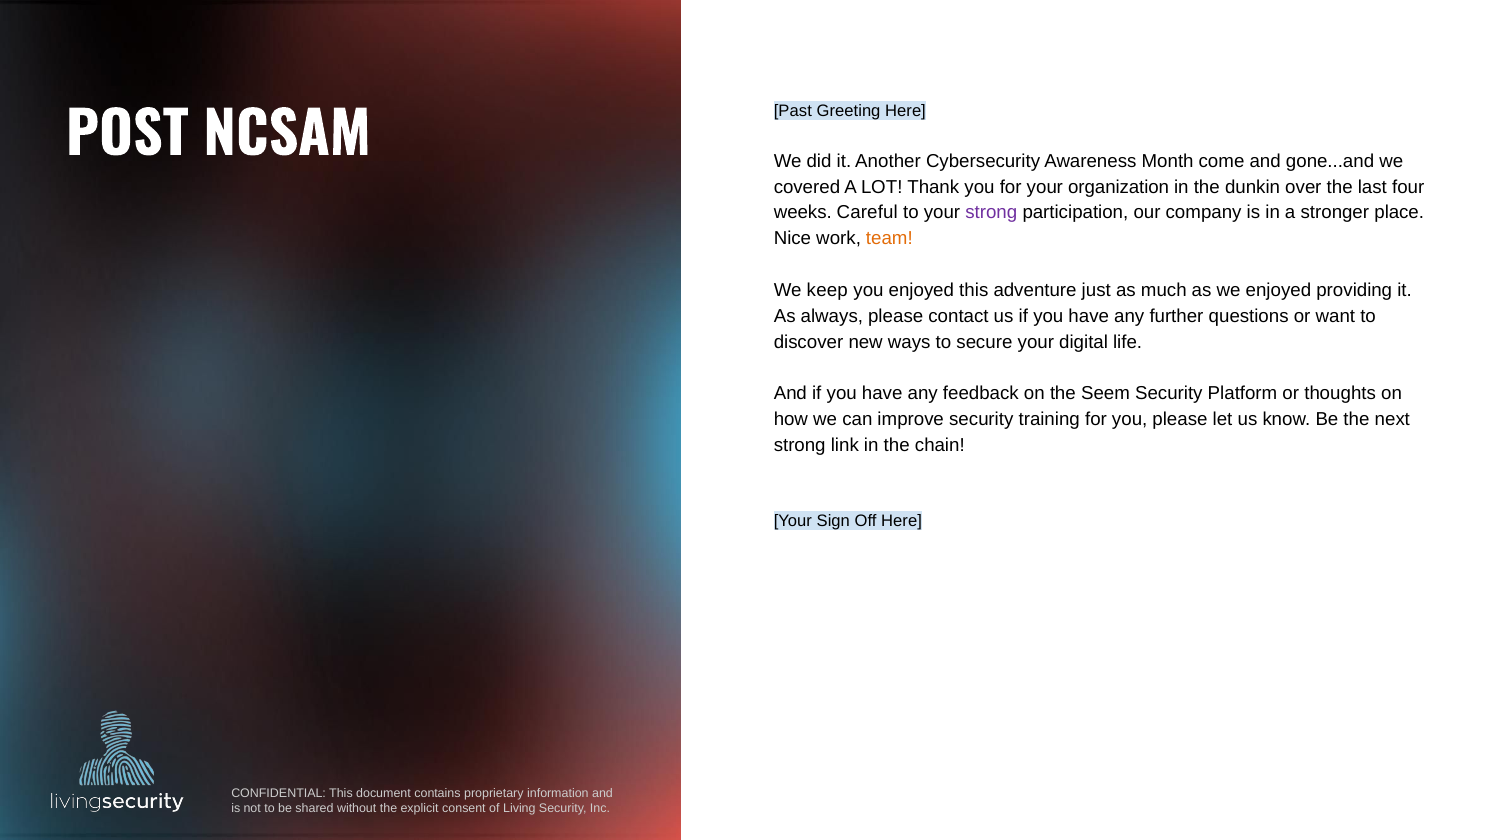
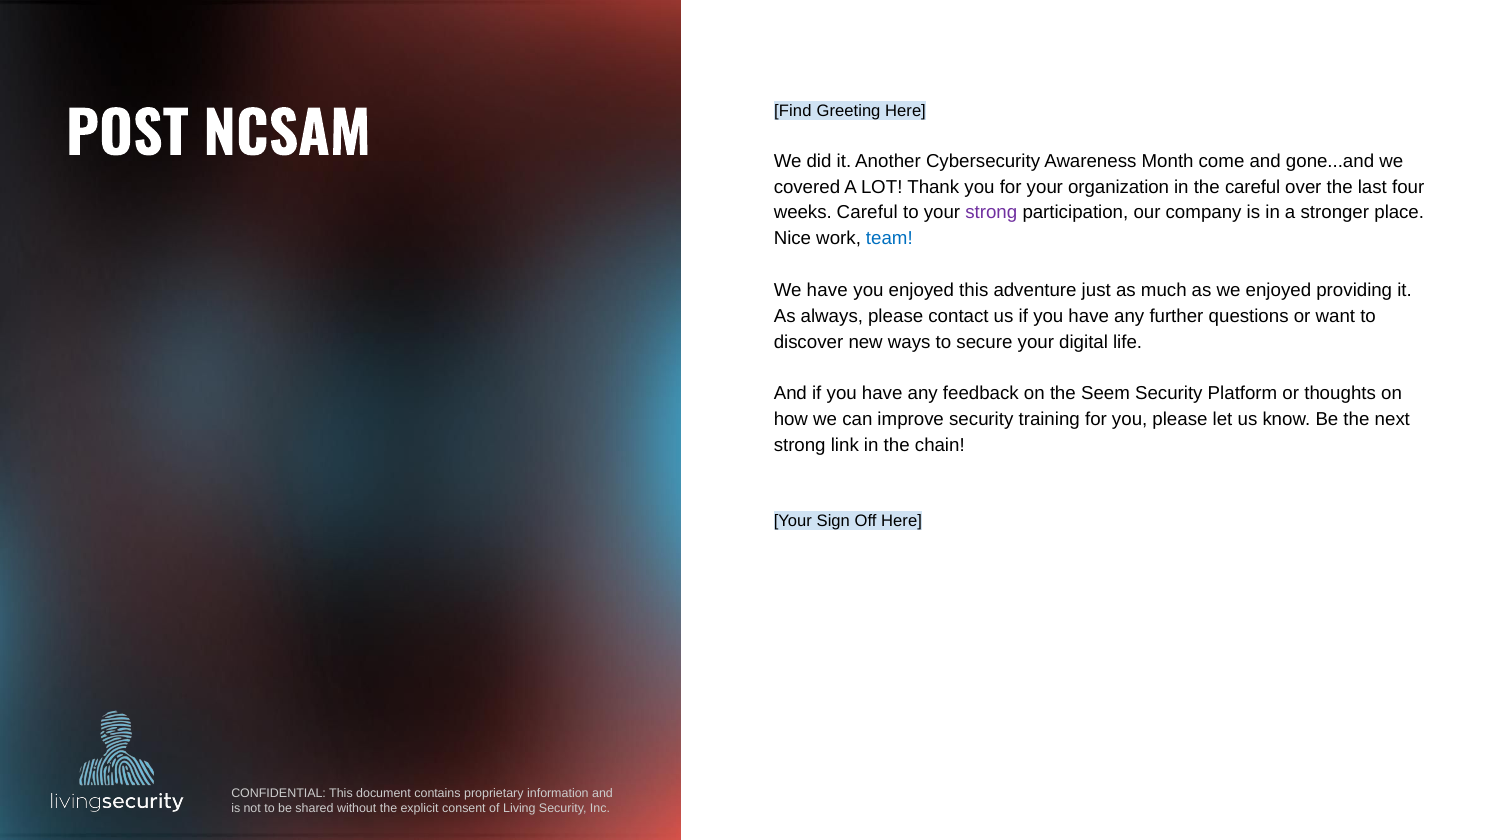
Past: Past -> Find (793, 111)
the dunkin: dunkin -> careful (1253, 187)
team colour: orange -> blue (889, 239)
We keep: keep -> have (827, 290)
